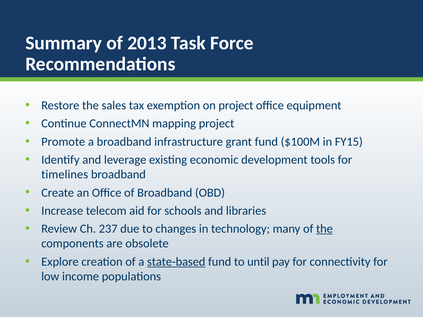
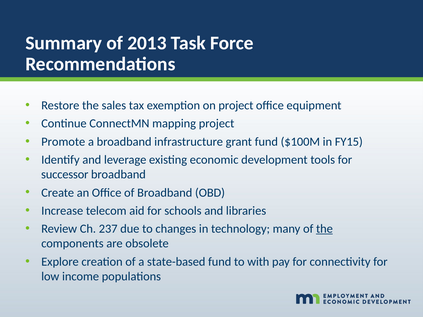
timelines: timelines -> successor (65, 175)
state-based underline: present -> none (176, 262)
until: until -> with (258, 262)
